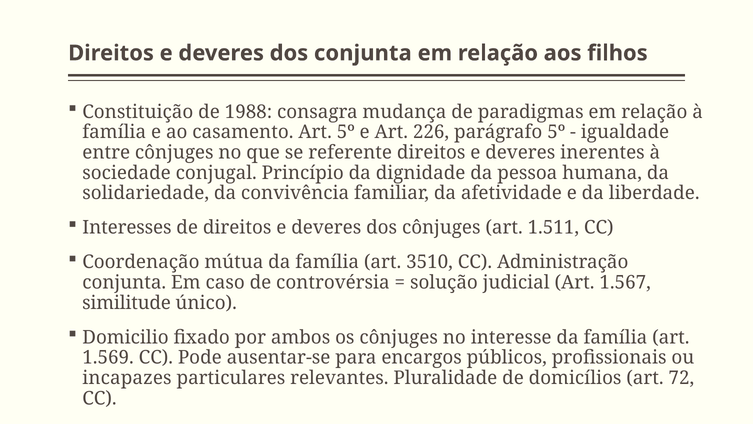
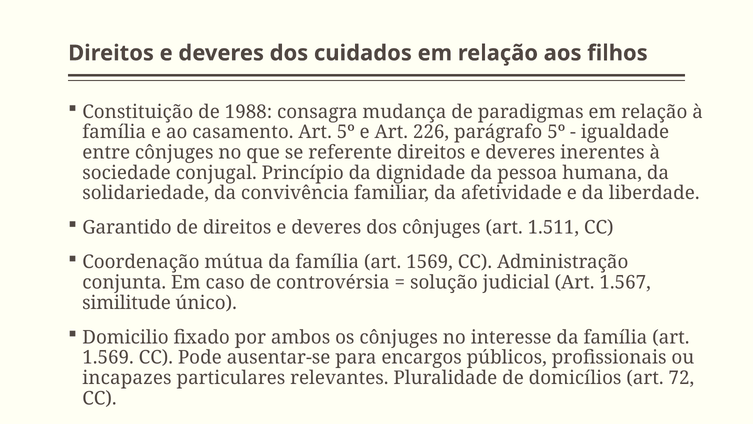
dos conjunta: conjunta -> cuidados (363, 53)
Interesses: Interesses -> Garantido (127, 227)
3510: 3510 -> 1569 (430, 262)
